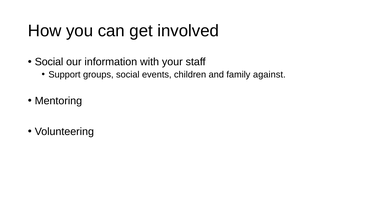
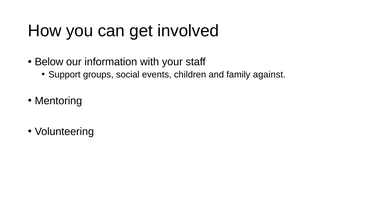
Social: Social -> Below (49, 62)
